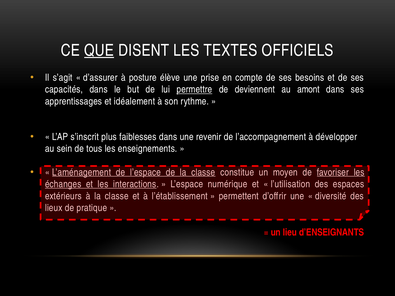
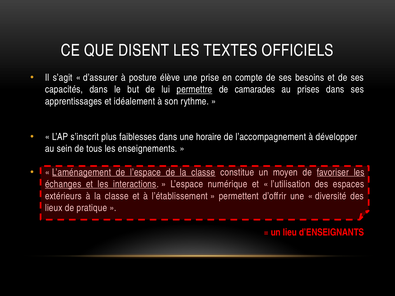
QUE underline: present -> none (99, 51)
deviennent: deviennent -> camarades (255, 90)
amont: amont -> prises (308, 90)
revenir: revenir -> horaire (209, 137)
